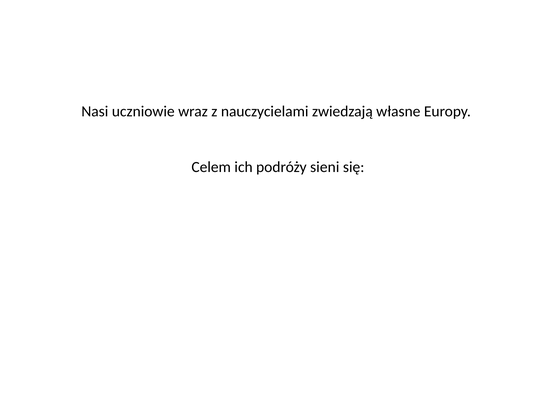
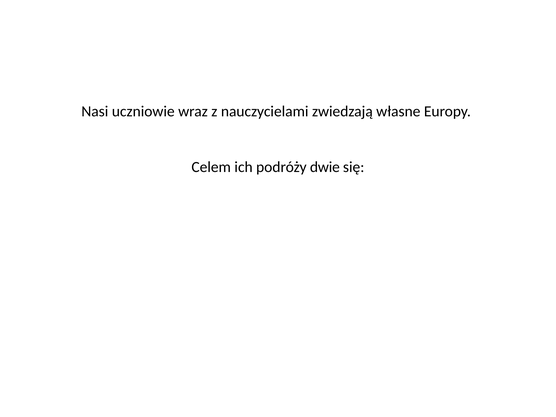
sieni: sieni -> dwie (325, 167)
